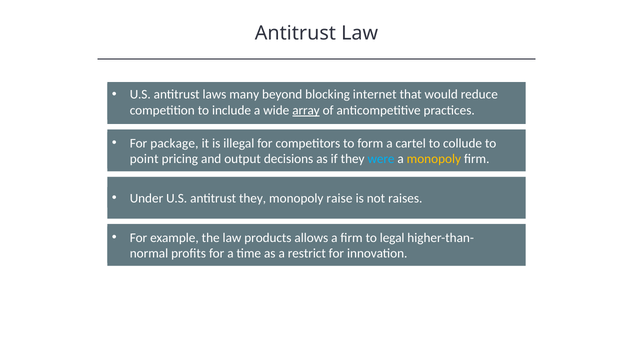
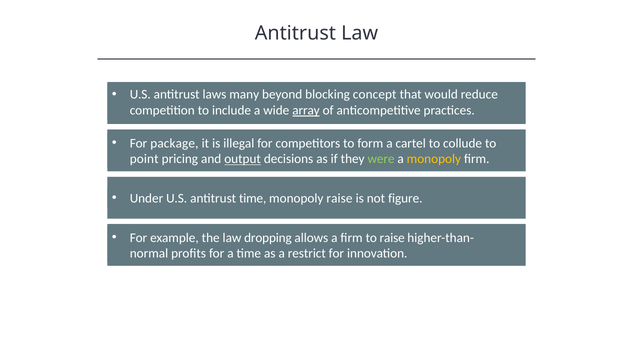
internet: internet -> concept (375, 95)
output underline: none -> present (243, 159)
were colour: light blue -> light green (381, 159)
antitrust they: they -> time (253, 198)
raises: raises -> figure (405, 198)
products: products -> dropping (268, 238)
to legal: legal -> raise (392, 238)
